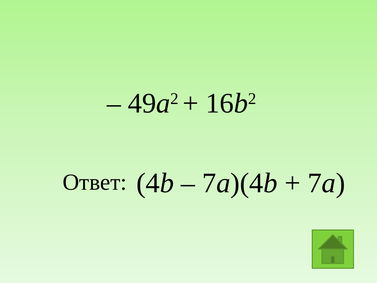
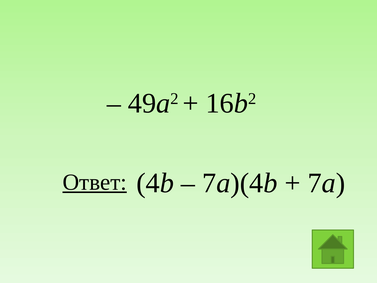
Ответ underline: none -> present (95, 182)
